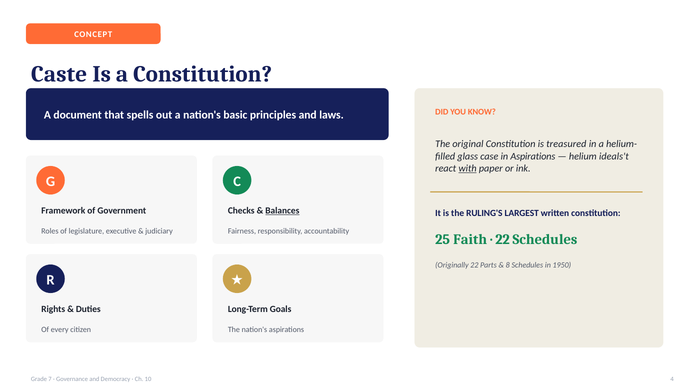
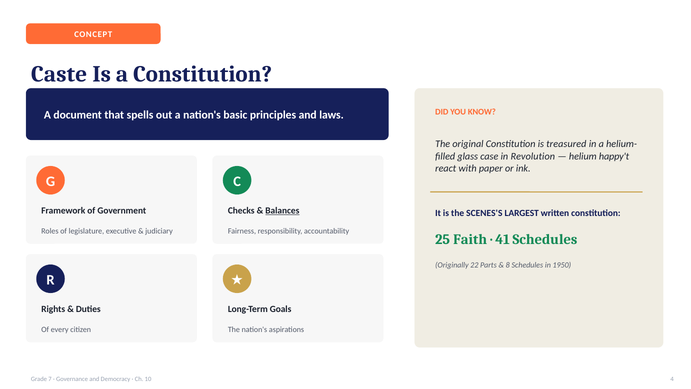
in Aspirations: Aspirations -> Revolution (533, 156)
ideals't: ideals't -> happy't (614, 156)
with underline: present -> none (468, 168)
RULING'S: RULING'S -> SCENES'S (484, 213)
22: 22 -> 41 (503, 239)
